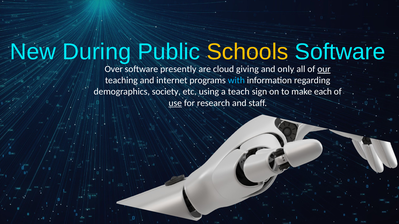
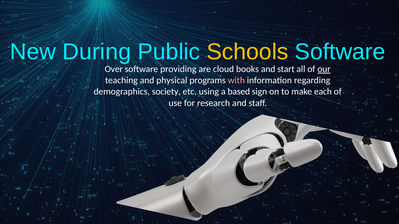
presently: presently -> providing (178, 69)
giving: giving -> books (247, 69)
only: only -> start (286, 69)
internet: internet -> physical (172, 81)
with colour: light blue -> pink (236, 81)
teach: teach -> based (239, 92)
use underline: present -> none (175, 103)
